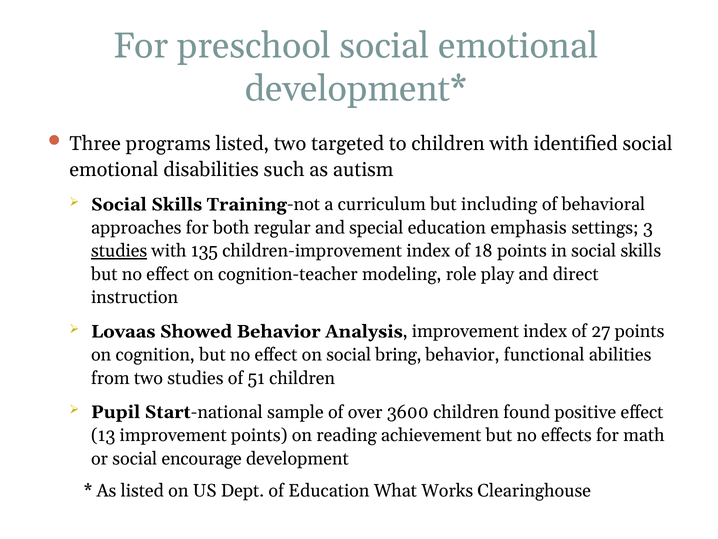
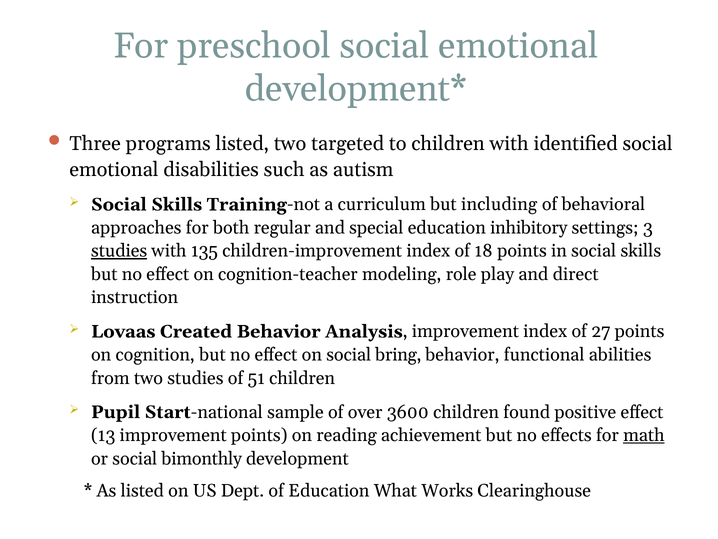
emphasis: emphasis -> inhibitory (529, 228)
Showed: Showed -> Created (196, 331)
math underline: none -> present (644, 435)
encourage: encourage -> bimonthly (202, 458)
